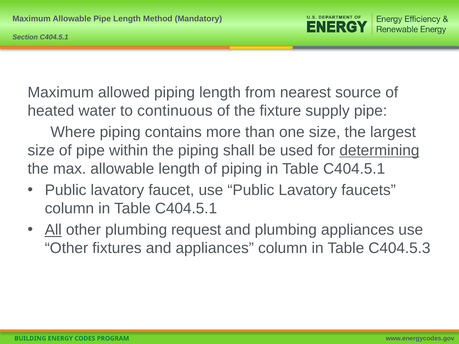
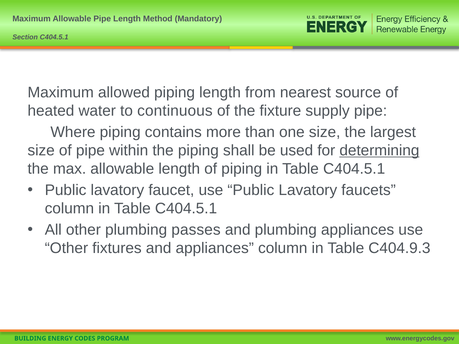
All underline: present -> none (53, 230)
request: request -> passes (196, 230)
C404.5.3: C404.5.3 -> C404.9.3 (399, 248)
